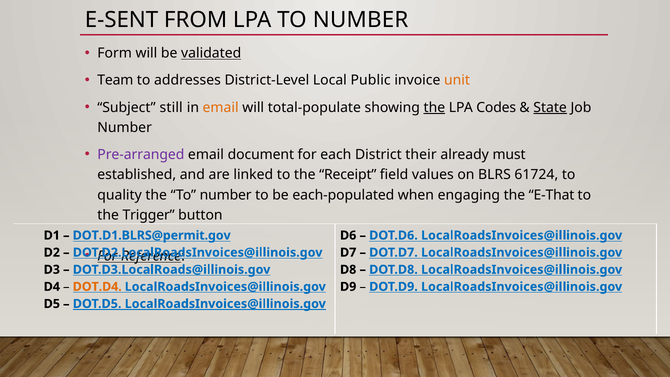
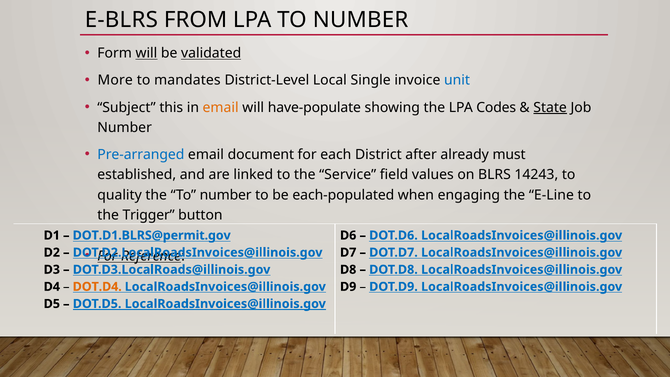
E-SENT: E-SENT -> E-BLRS (121, 20)
will underline: none -> present (146, 53)
Team: Team -> More (115, 80)
addresses: addresses -> mandates (187, 80)
Public: Public -> Single (371, 80)
unit colour: orange -> blue (457, 80)
still: still -> this (171, 107)
total-populate: total-populate -> have-populate (314, 107)
the underline: present -> none (434, 107)
Pre-arranged colour: purple -> blue (141, 155)
their: their -> after (421, 155)
Receipt: Receipt -> Service (348, 175)
61724: 61724 -> 14243 (536, 175)
E-That: E-That -> E-Line (551, 195)
